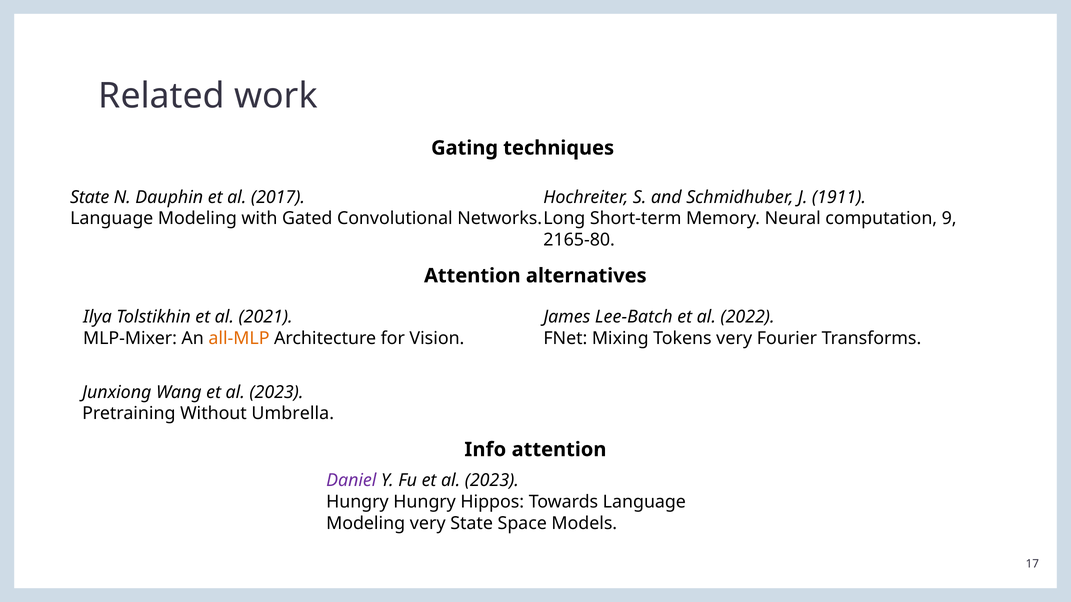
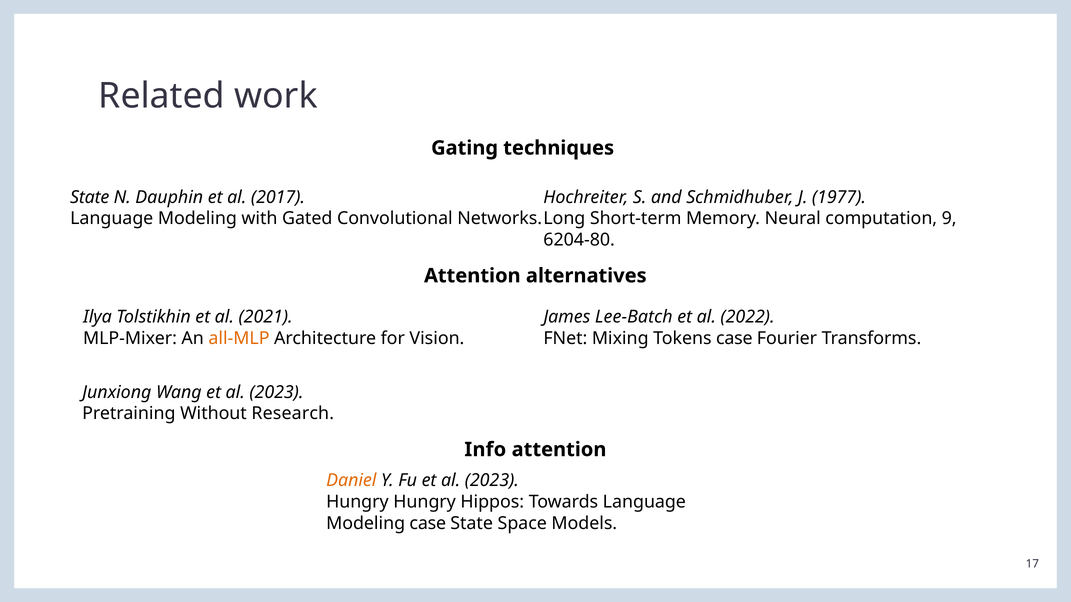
1911: 1911 -> 1977 (839, 197)
2165-80: 2165-80 -> 6204-80 (579, 240)
Tokens very: very -> case (734, 338)
Umbrella: Umbrella -> Research (293, 414)
Daniel colour: purple -> orange (351, 481)
Modeling very: very -> case (428, 524)
